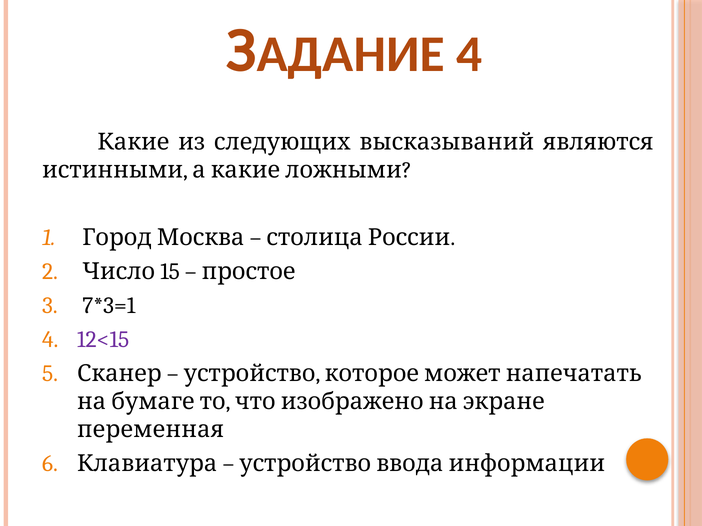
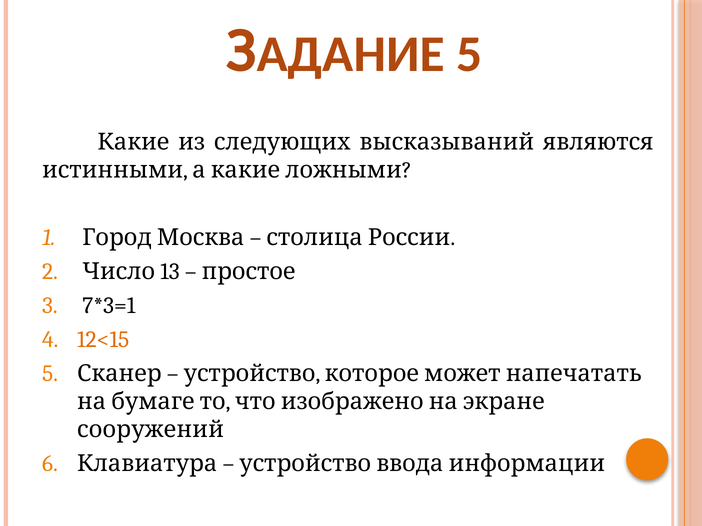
4: 4 -> 5 (469, 54)
15: 15 -> 13 (170, 272)
12<15 colour: purple -> orange (103, 340)
переменная: переменная -> сооружений (151, 430)
